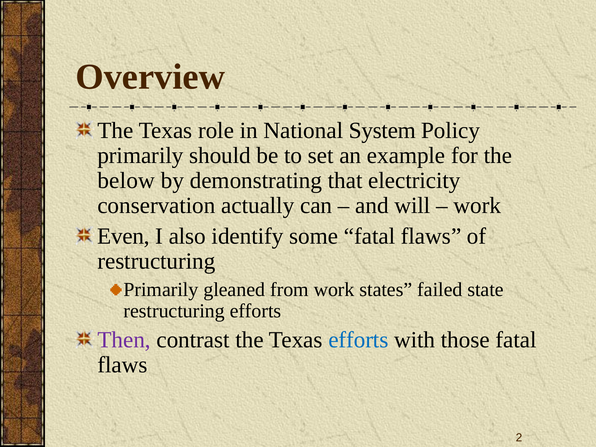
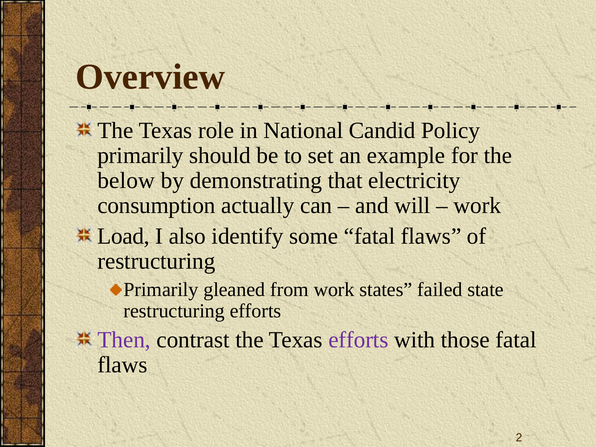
System: System -> Candid (382, 131)
conservation: conservation -> consumption (157, 206)
Even: Even -> Load (124, 236)
efforts colour: blue -> purple (358, 340)
